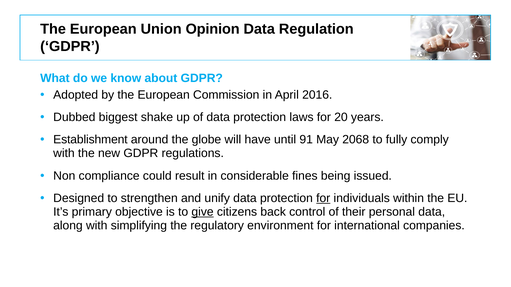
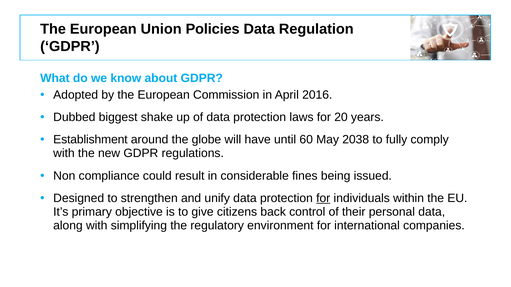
Opinion: Opinion -> Policies (213, 29)
91: 91 -> 60 (306, 140)
2068: 2068 -> 2038 (356, 140)
give underline: present -> none (203, 212)
